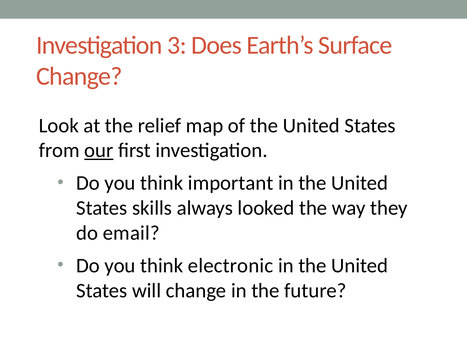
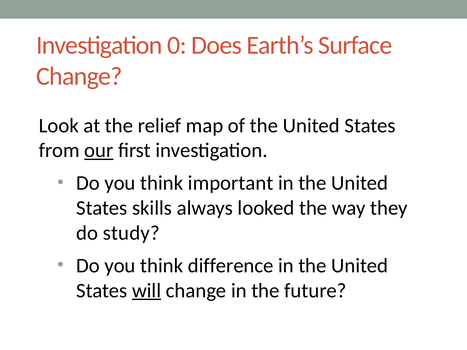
3: 3 -> 0 (177, 45)
email: email -> study (131, 233)
electronic: electronic -> difference (231, 266)
will underline: none -> present (147, 291)
